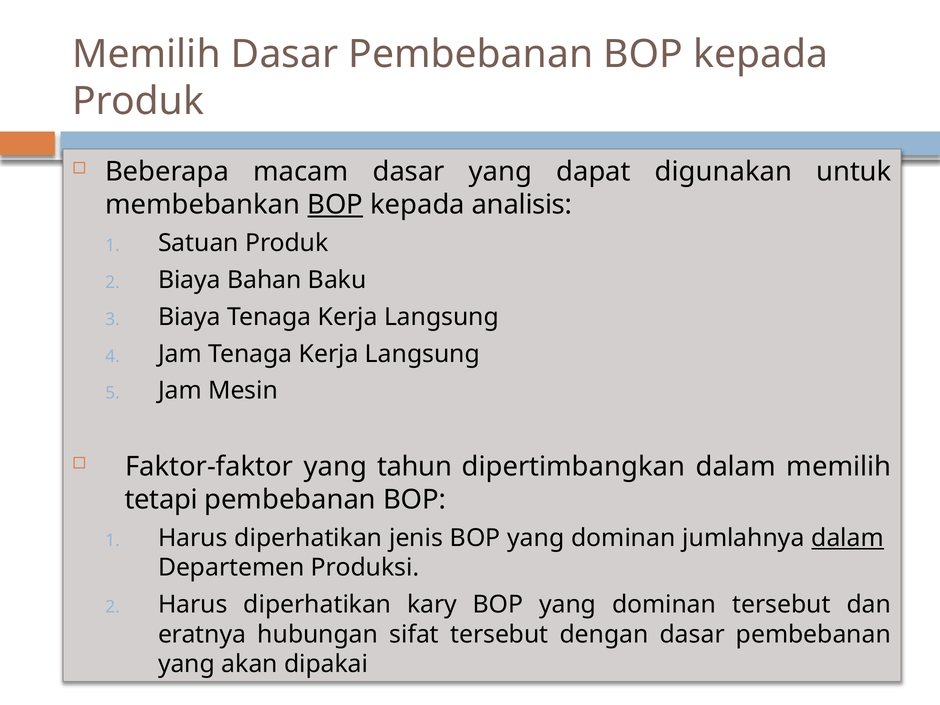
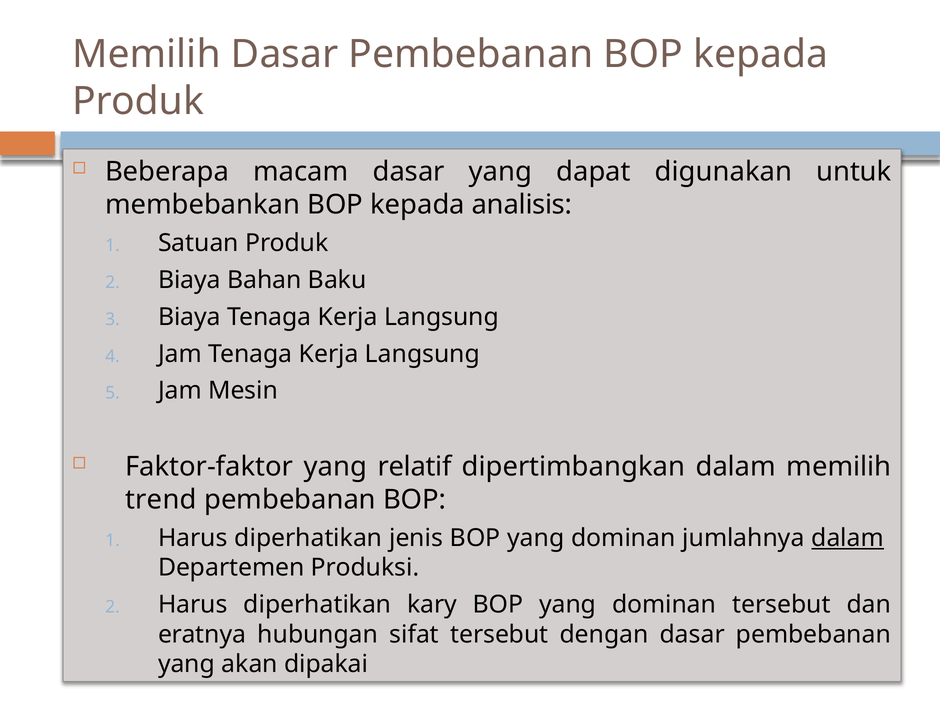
BOP underline: present -> none (335, 205)
tahun: tahun -> relatif (415, 467)
tetapi: tetapi -> trend (161, 500)
